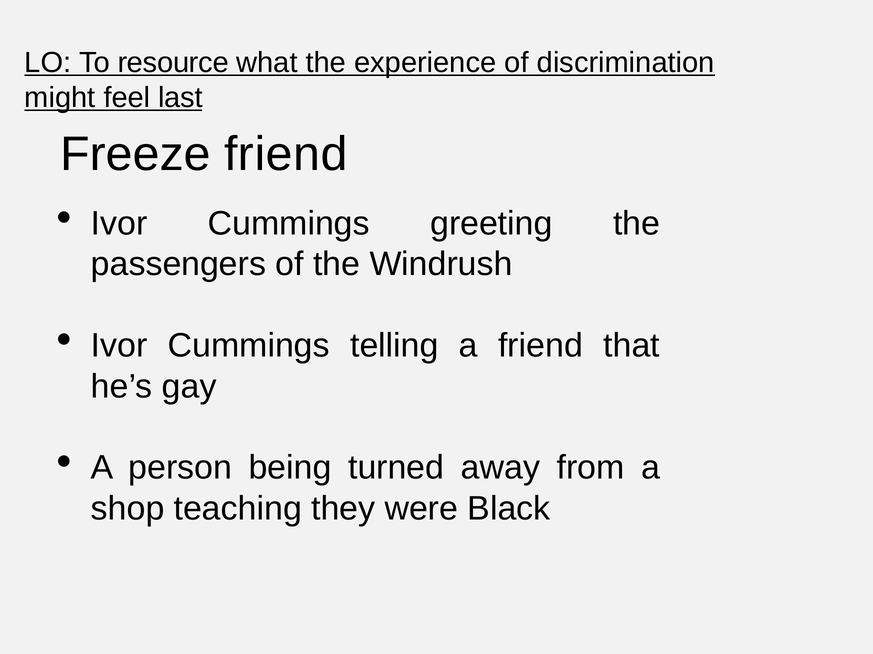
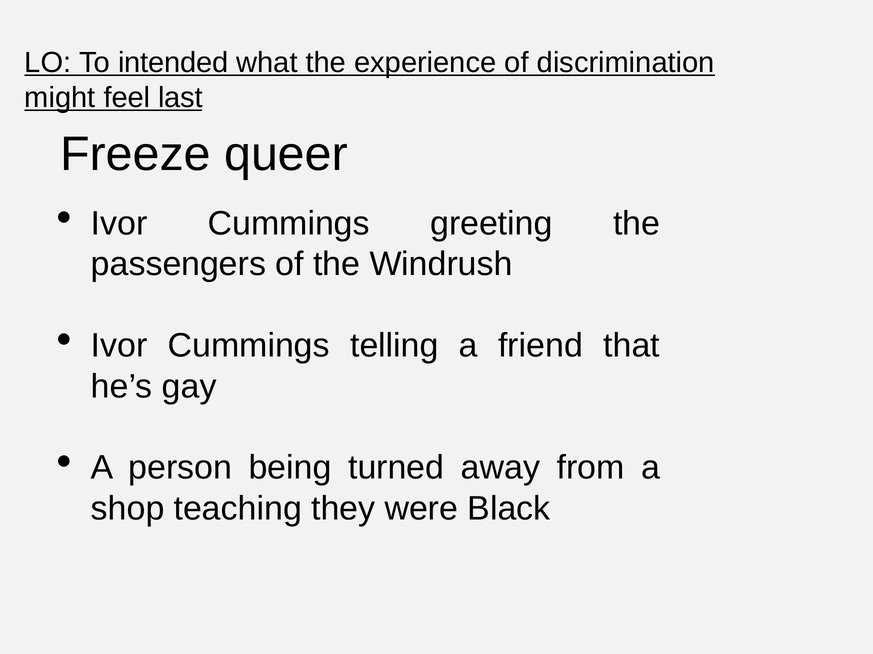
resource: resource -> intended (173, 63)
Freeze friend: friend -> queer (286, 154)
